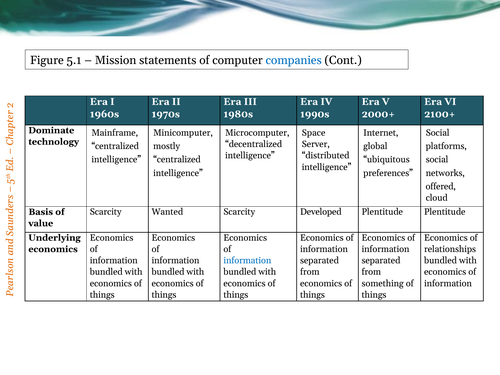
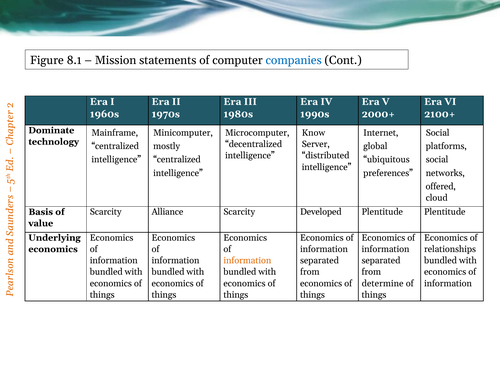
5.1: 5.1 -> 8.1 (74, 60)
Space: Space -> Know (314, 133)
Wanted: Wanted -> Alliance (167, 212)
information colour: blue -> orange (247, 261)
something: something -> determine (383, 283)
